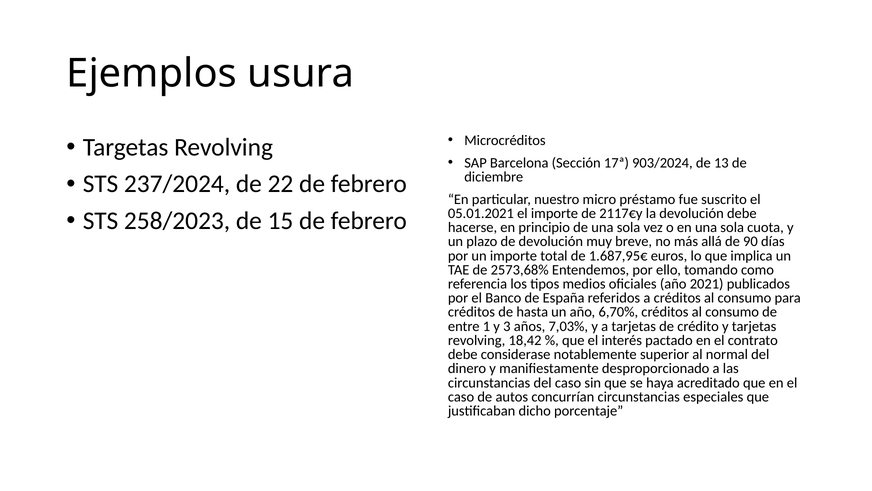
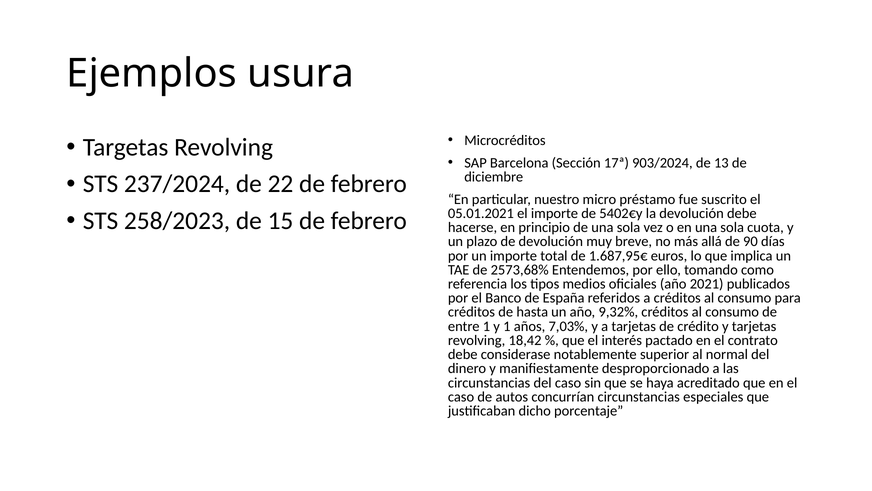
2117€y: 2117€y -> 5402€y (621, 213)
6,70%: 6,70% -> 9,32% (618, 312)
y 3: 3 -> 1 (507, 326)
